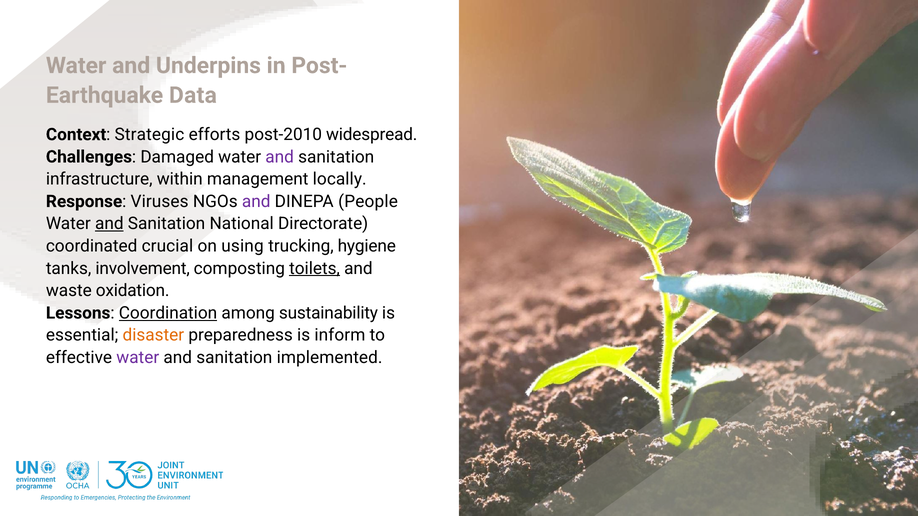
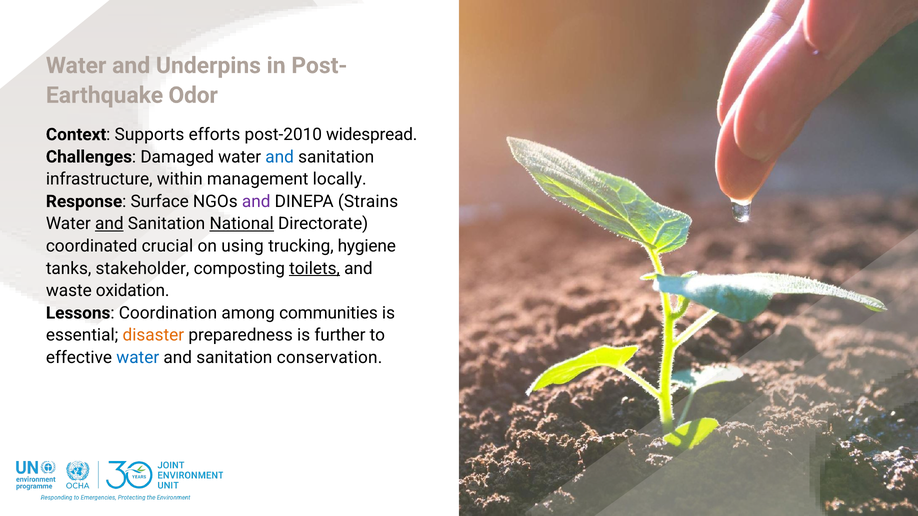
Data: Data -> Odor (193, 95)
Strategic: Strategic -> Supports (149, 135)
and colour: purple -> blue (280, 157)
Viruses: Viruses -> Surface (160, 202)
People: People -> Strains (368, 202)
National underline: none -> present (242, 224)
involvement: involvement -> stakeholder (142, 269)
Coordination underline: present -> none (168, 313)
sustainability: sustainability -> communities (328, 313)
inform: inform -> further (340, 335)
water colour: purple -> blue (138, 358)
implemented: implemented -> conservation (330, 358)
